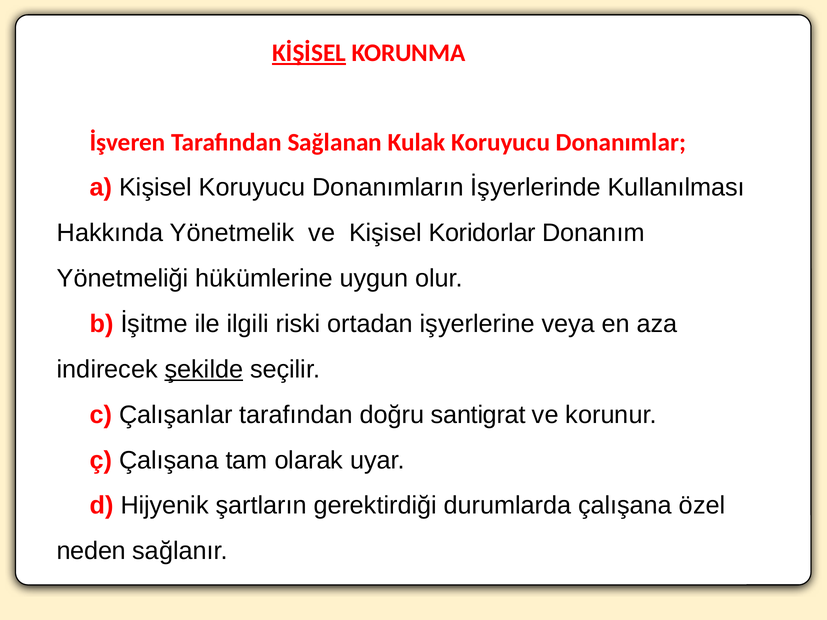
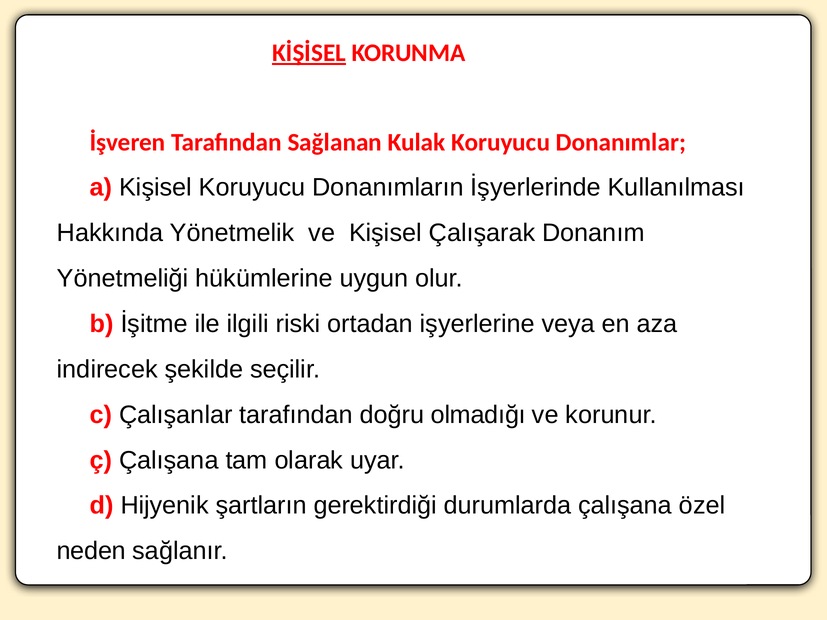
Koridorlar: Koridorlar -> Çalışarak (482, 233)
şekilde underline: present -> none (204, 370)
santigrat: santigrat -> olmadığı (478, 415)
